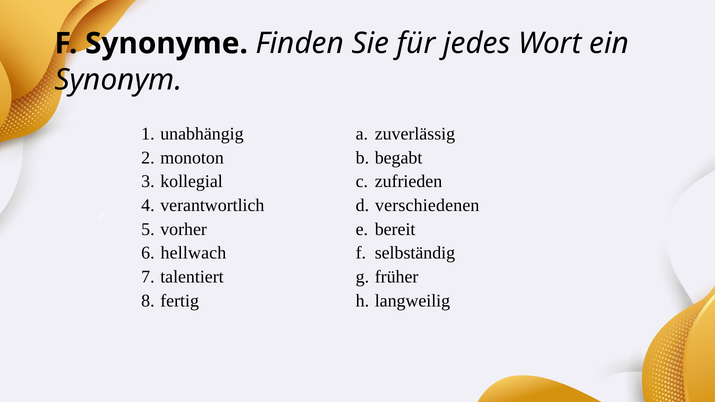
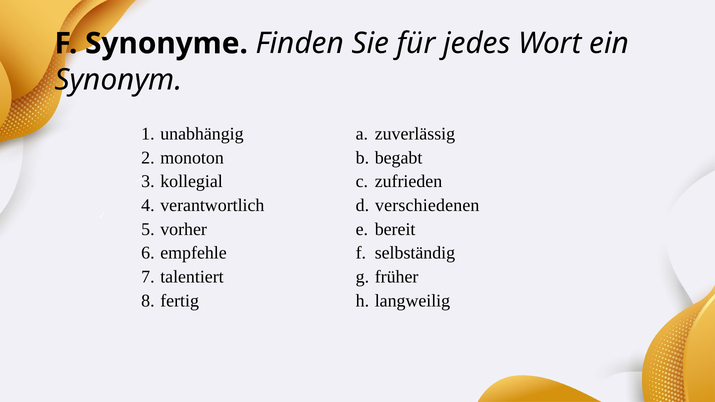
hellwach: hellwach -> empfehle (194, 253)
